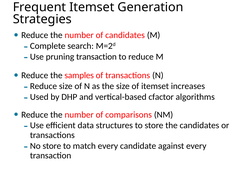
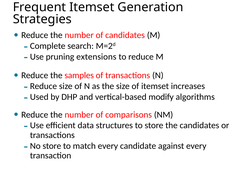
pruning transaction: transaction -> extensions (96, 57)
cfactor: cfactor -> modify (161, 97)
